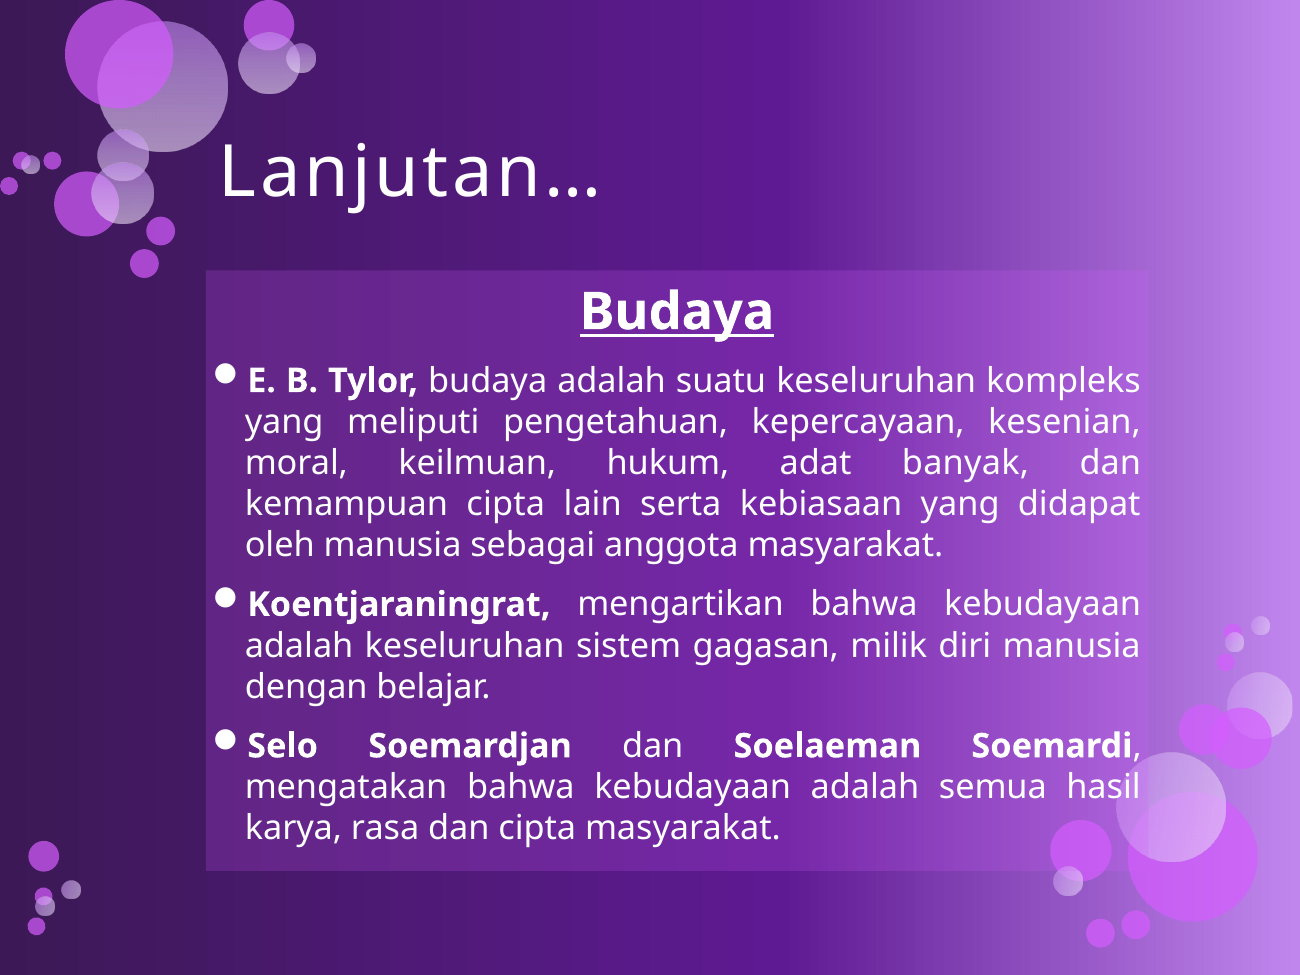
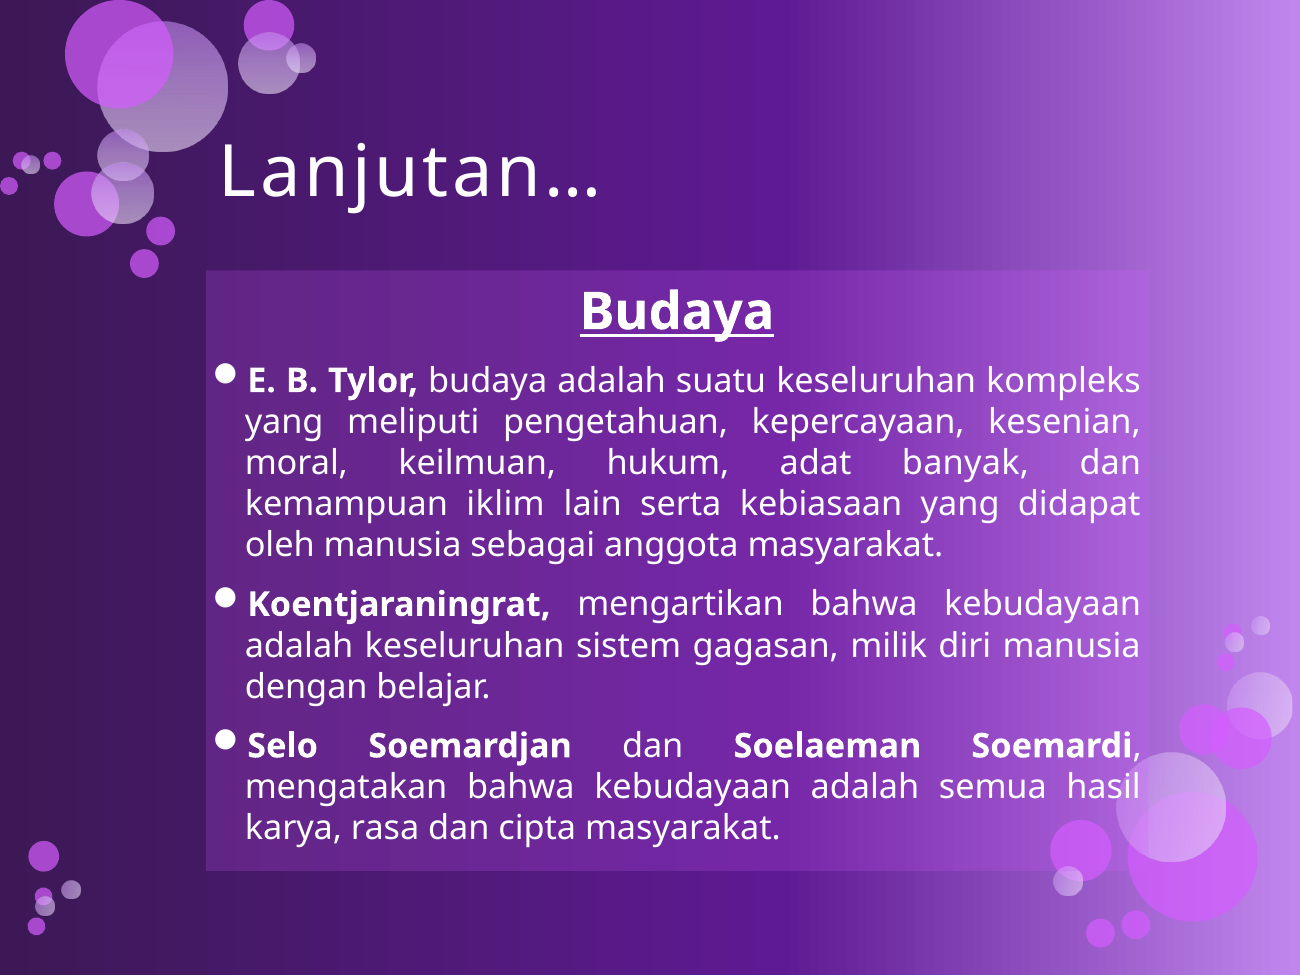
kemampuan cipta: cipta -> iklim (506, 504)
